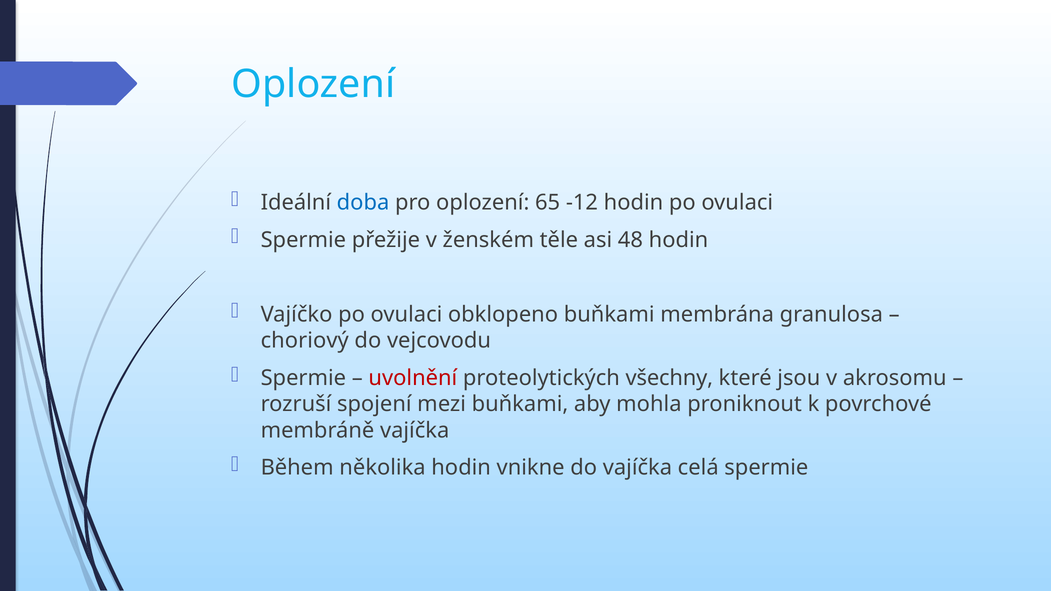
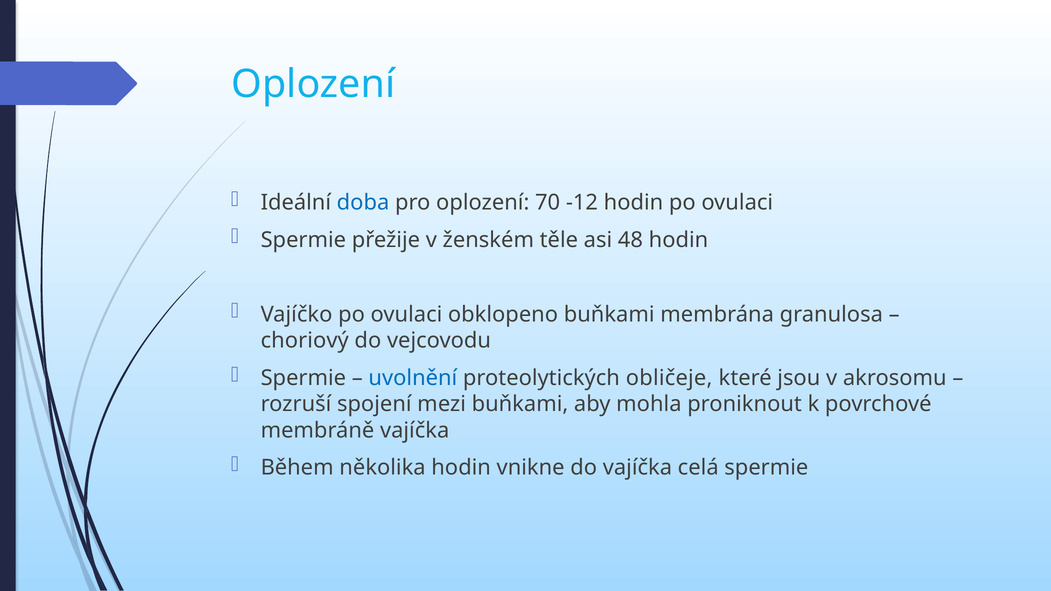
65: 65 -> 70 (548, 203)
uvolnění colour: red -> blue (413, 378)
všechny: všechny -> obličeje (669, 378)
